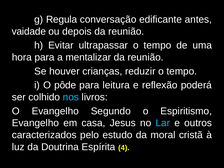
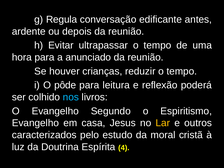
vaidade: vaidade -> ardente (29, 31)
mentalizar: mentalizar -> anunciado (88, 57)
Lar colour: light blue -> yellow (163, 123)
